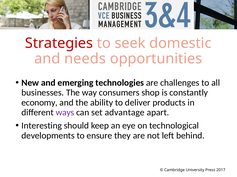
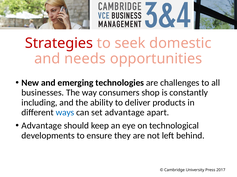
economy: economy -> including (39, 103)
ways colour: purple -> blue (65, 113)
Interesting: Interesting -> Advantage (42, 126)
